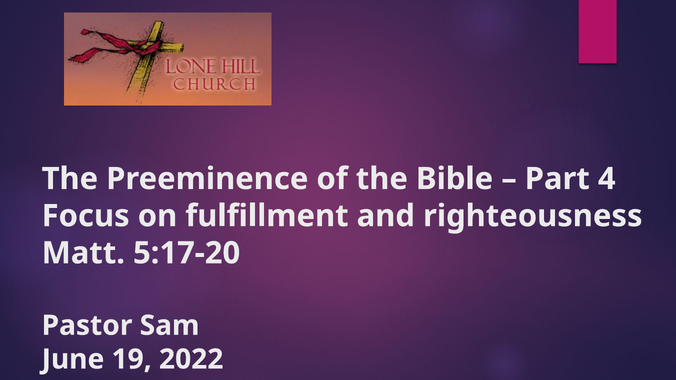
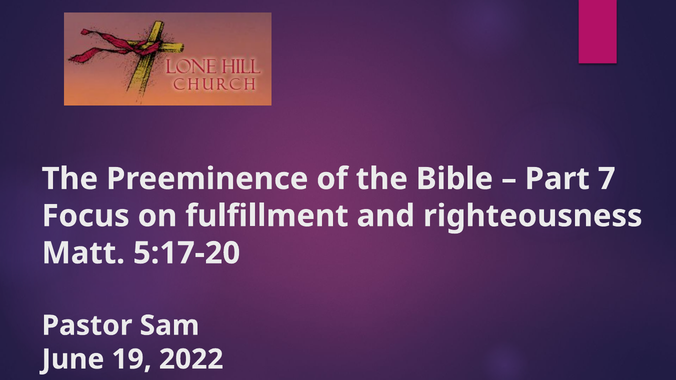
4: 4 -> 7 (607, 179)
